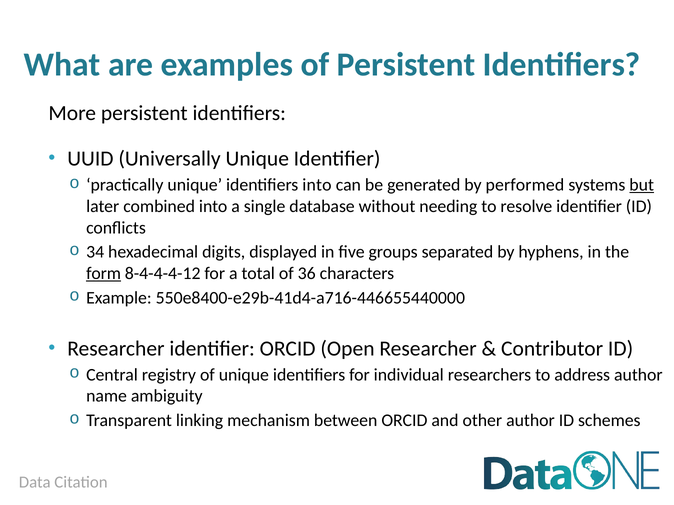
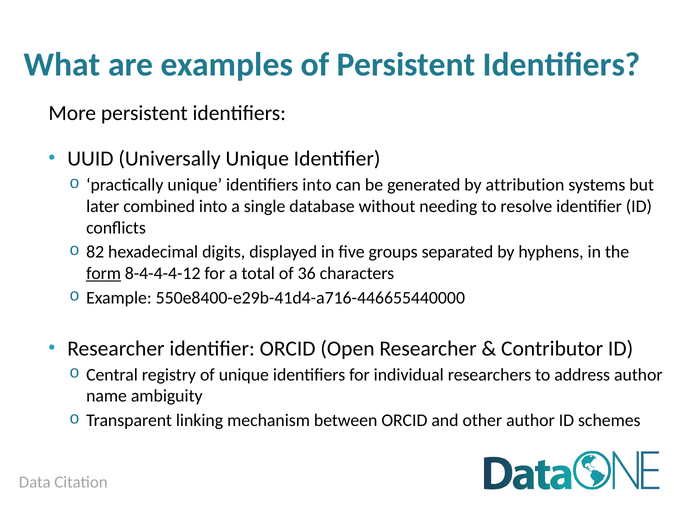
performed: performed -> attribution (525, 185)
but underline: present -> none (642, 185)
34: 34 -> 82 (95, 252)
